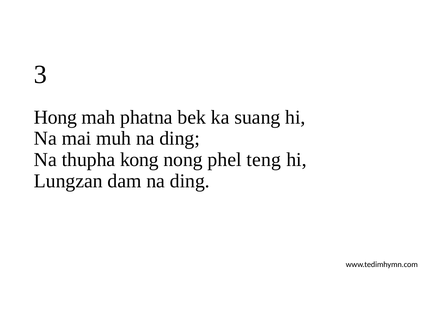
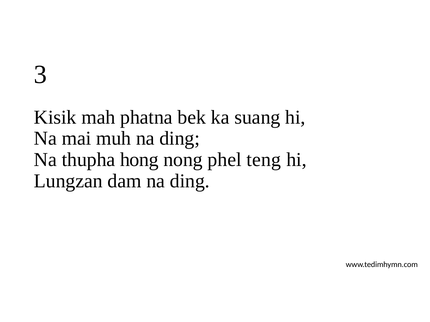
Hong: Hong -> Kisik (55, 117)
kong: kong -> hong (139, 160)
